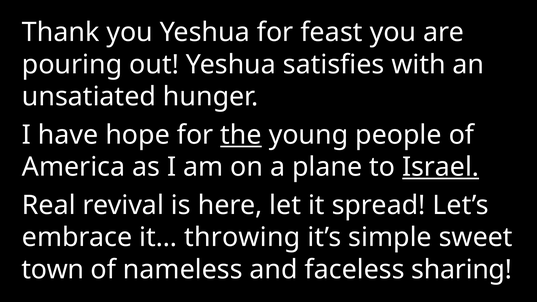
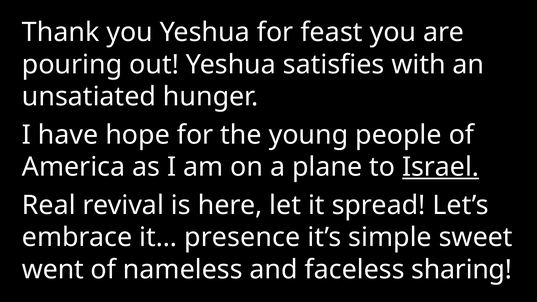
the underline: present -> none (241, 135)
throwing: throwing -> presence (242, 238)
town: town -> went (53, 270)
